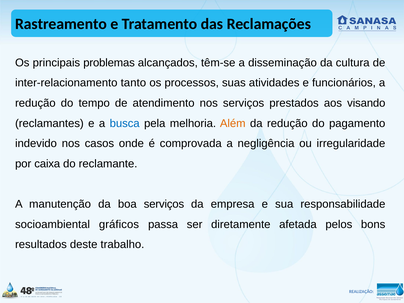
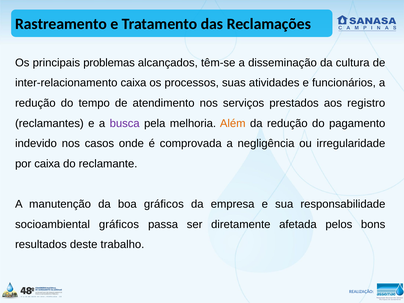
inter-relacionamento tanto: tanto -> caixa (133, 83)
visando: visando -> registro (366, 103)
busca colour: blue -> purple (125, 123)
boa serviços: serviços -> gráficos (164, 204)
